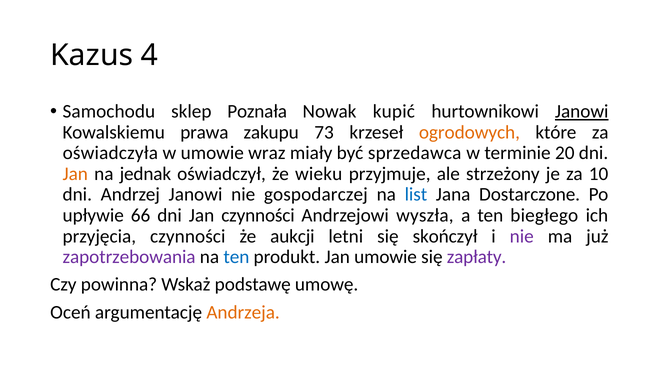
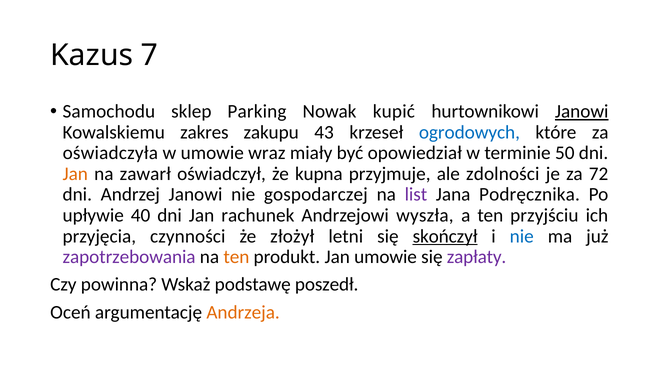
4: 4 -> 7 (150, 55)
Poznała: Poznała -> Parking (257, 111)
prawa: prawa -> zakres (204, 132)
73: 73 -> 43 (324, 132)
ogrodowych colour: orange -> blue (469, 132)
sprzedawca: sprzedawca -> opowiedział (415, 153)
20: 20 -> 50 (565, 153)
jednak: jednak -> zawarł (145, 174)
wieku: wieku -> kupna (319, 174)
strzeżony: strzeżony -> zdolności (503, 174)
10: 10 -> 72 (599, 174)
list colour: blue -> purple (416, 194)
Dostarczone: Dostarczone -> Podręcznika (529, 194)
66: 66 -> 40 (141, 215)
Jan czynności: czynności -> rachunek (258, 215)
biegłego: biegłego -> przyjściu (544, 215)
aukcji: aukcji -> złożył (292, 236)
skończył underline: none -> present (445, 236)
nie colour: purple -> blue (522, 236)
ten colour: blue -> orange (236, 257)
umowę: umowę -> poszedł (327, 284)
